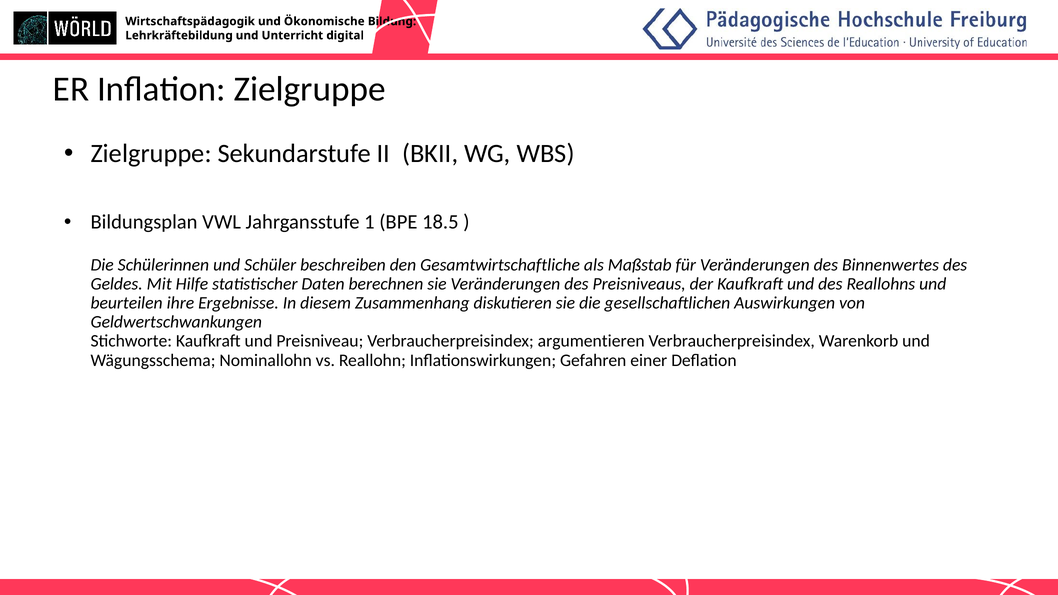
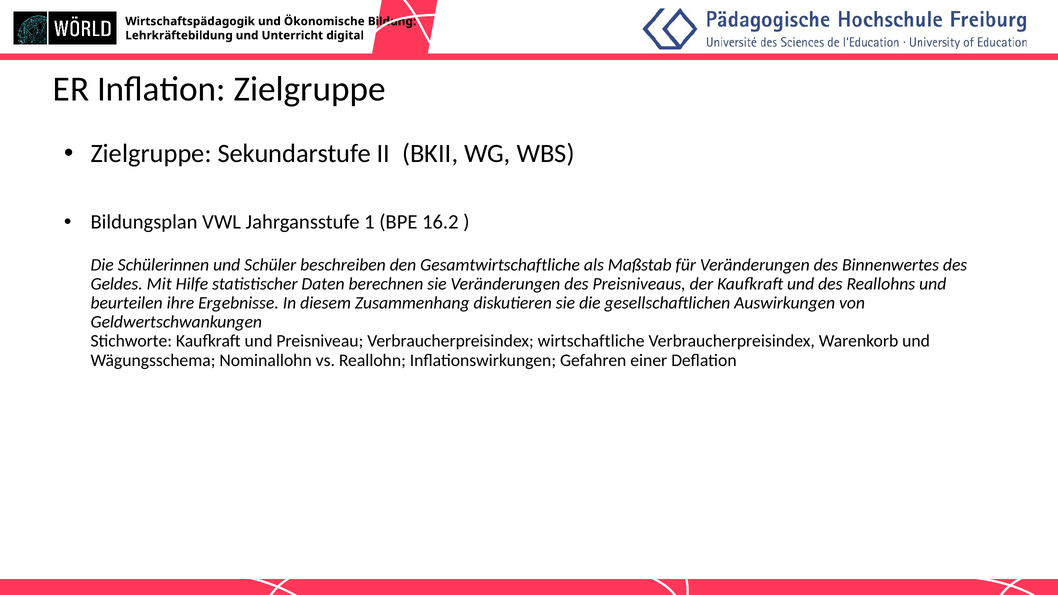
18.5: 18.5 -> 16.2 (440, 222)
argumentieren: argumentieren -> wirtschaftliche (591, 341)
